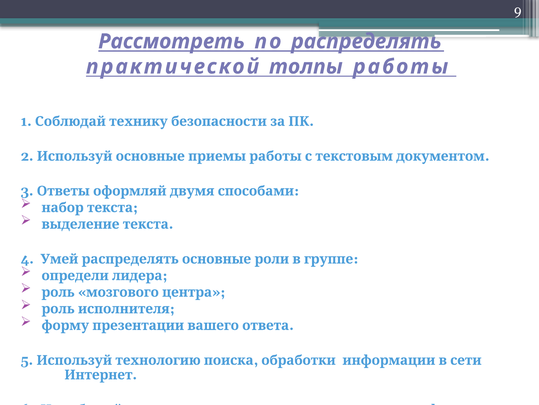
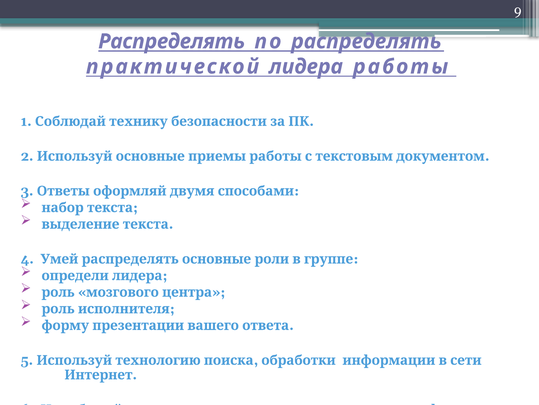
Рассмотреть: Рассмотреть -> Распределять (172, 41)
практической толпы: толпы -> лидера (306, 67)
